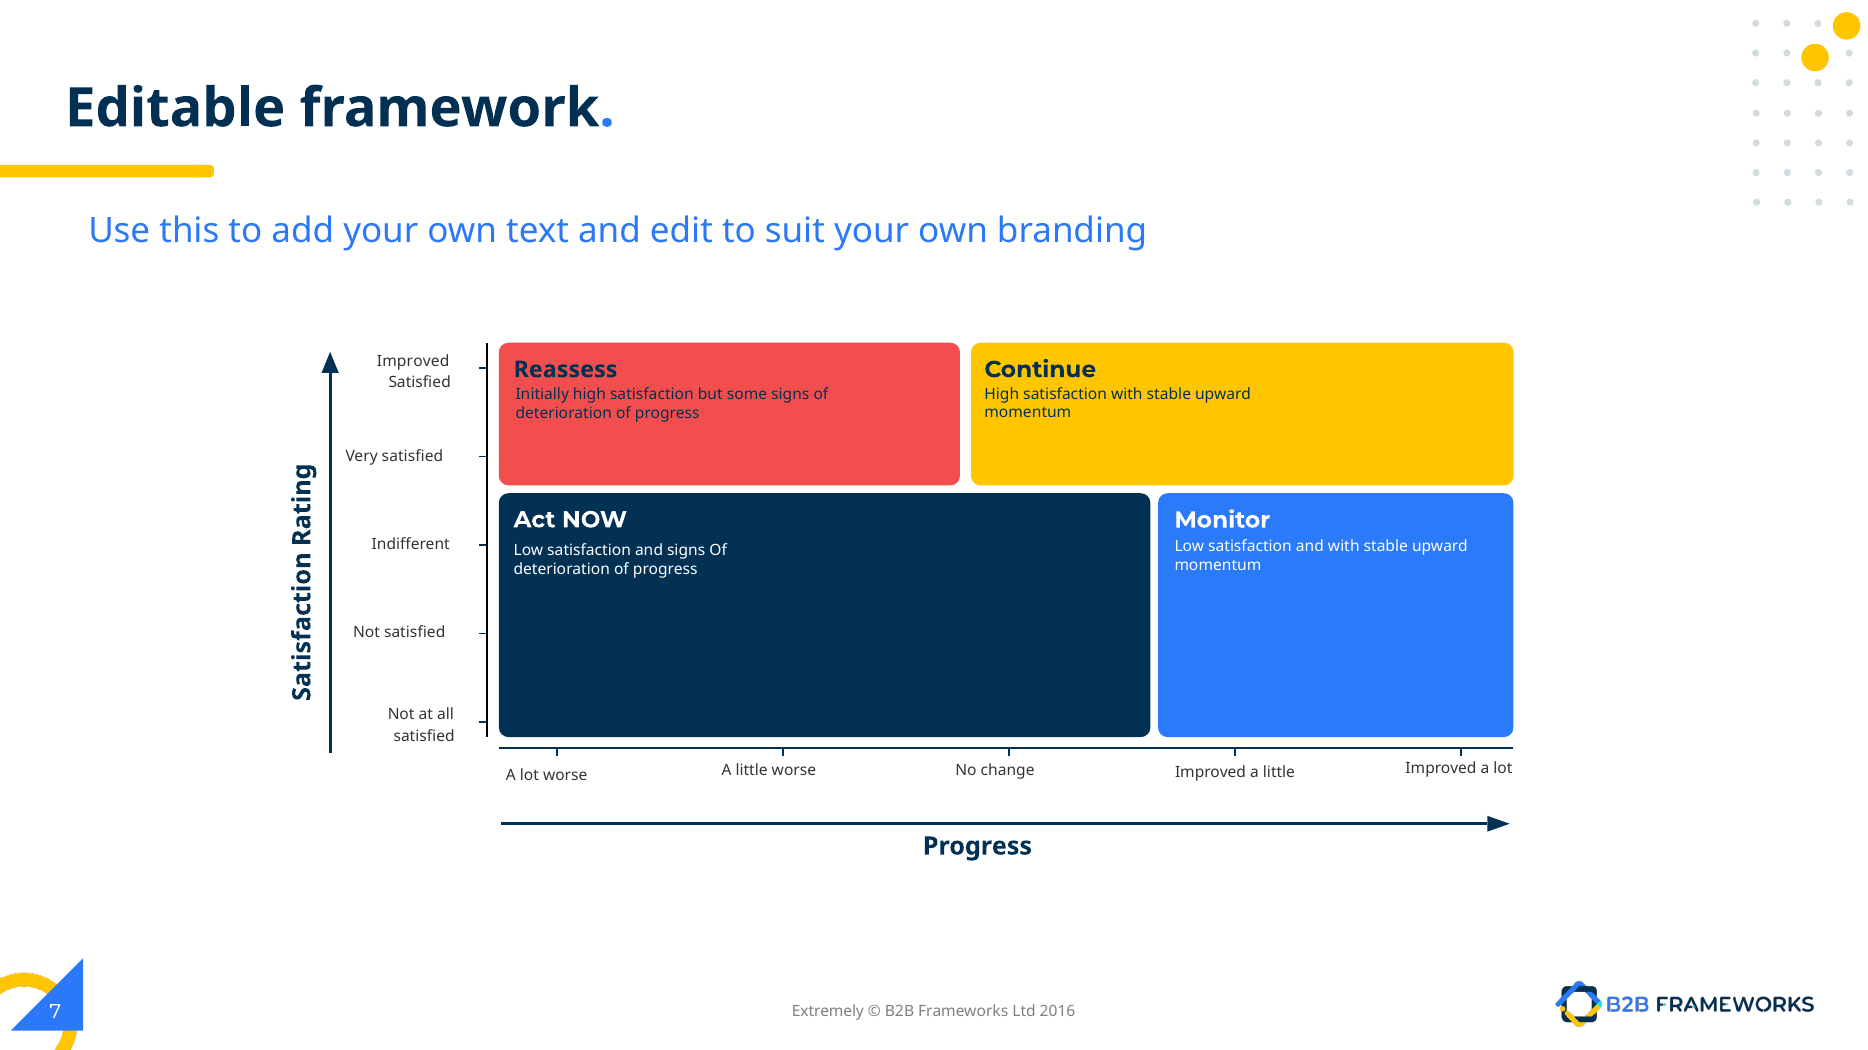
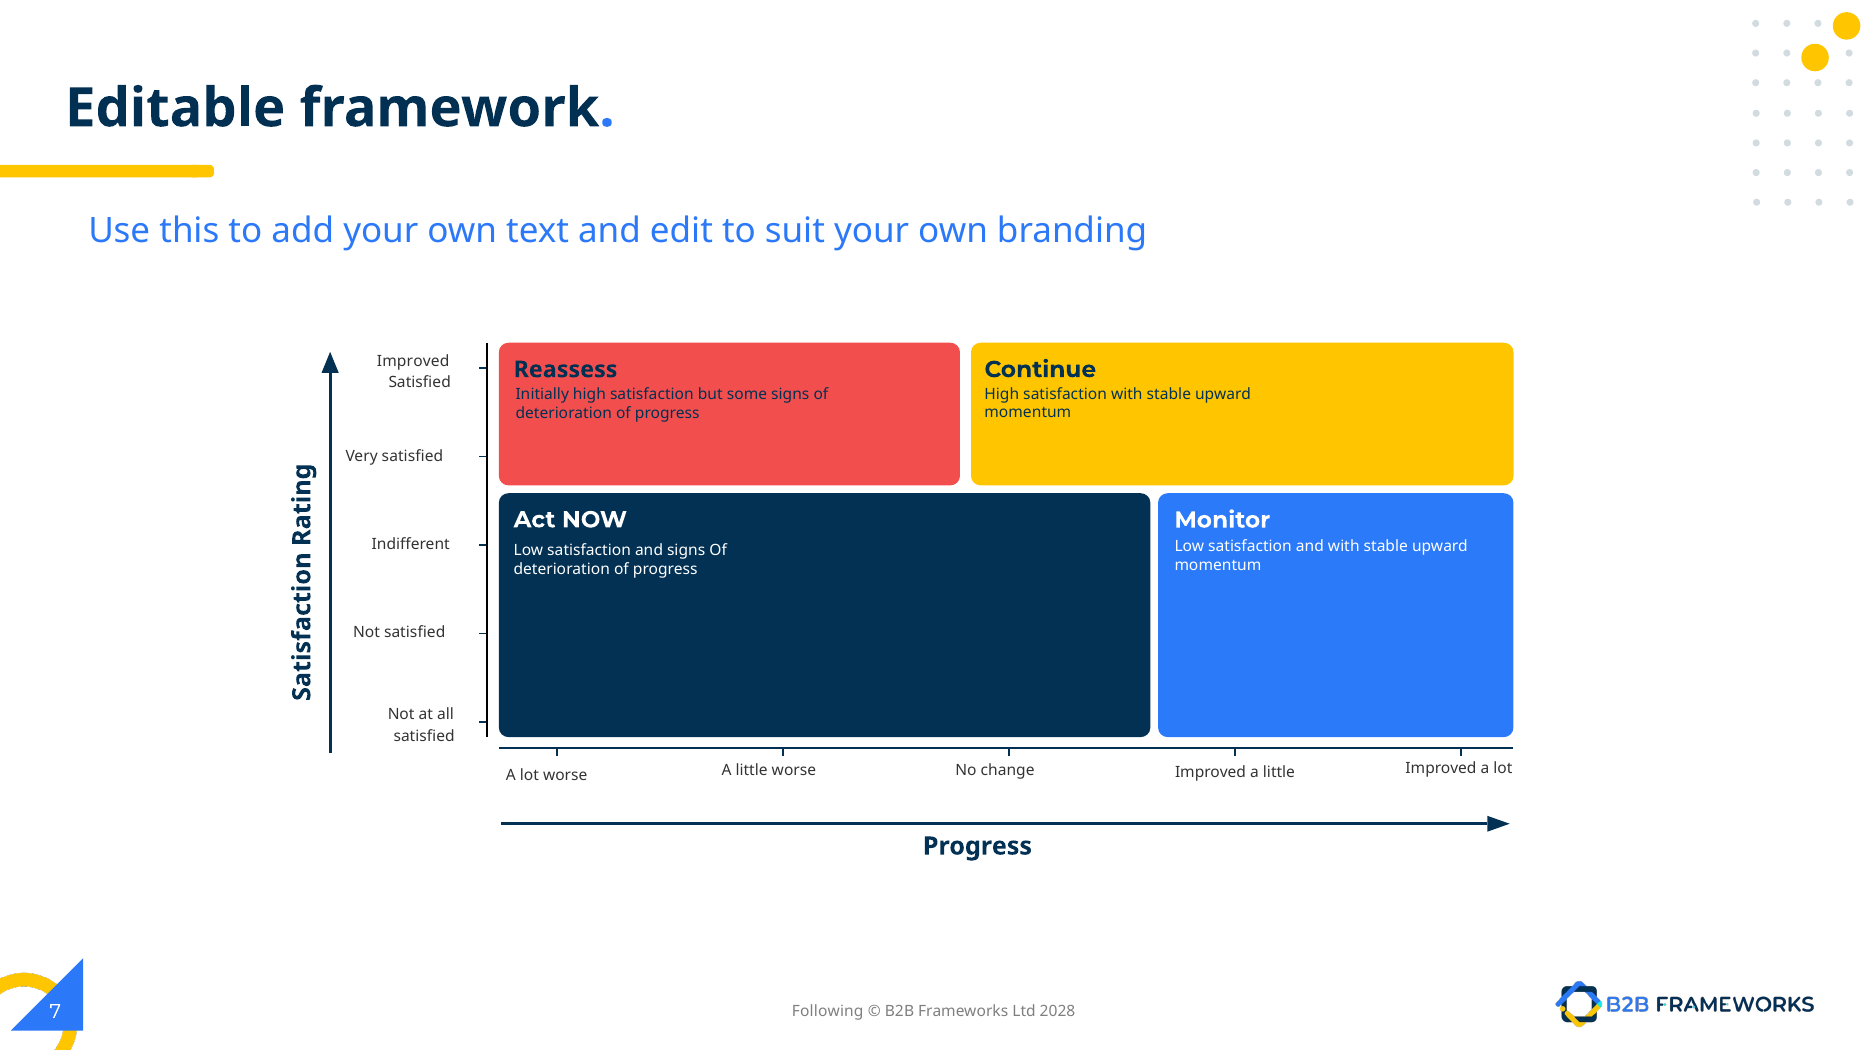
Extremely: Extremely -> Following (828, 1012)
2016: 2016 -> 2028 (1058, 1012)
